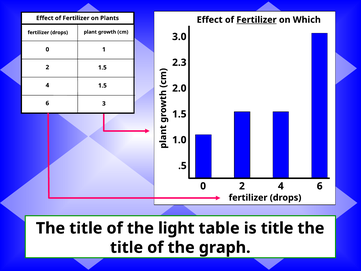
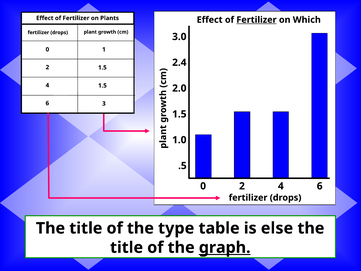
2.3: 2.3 -> 2.4 (179, 62)
light: light -> type (176, 228)
is title: title -> else (277, 228)
graph underline: none -> present (225, 247)
